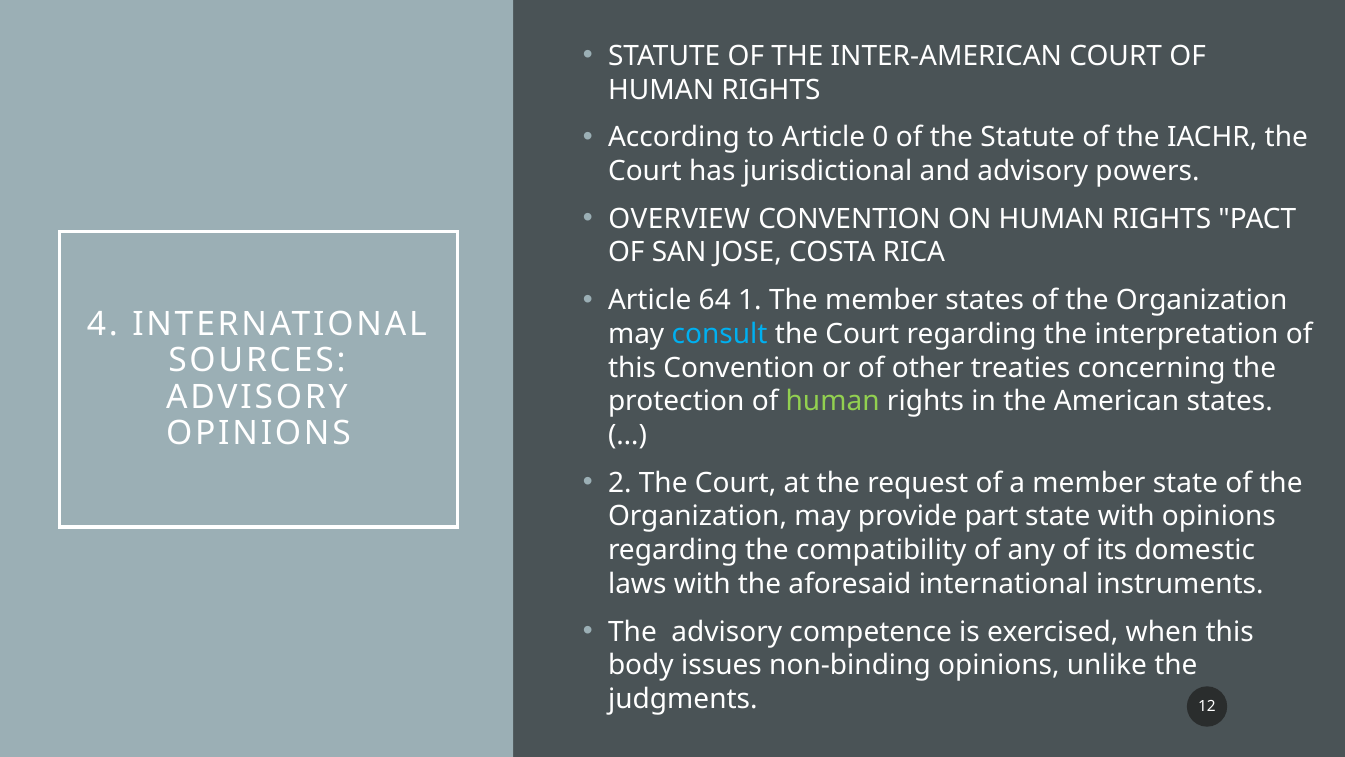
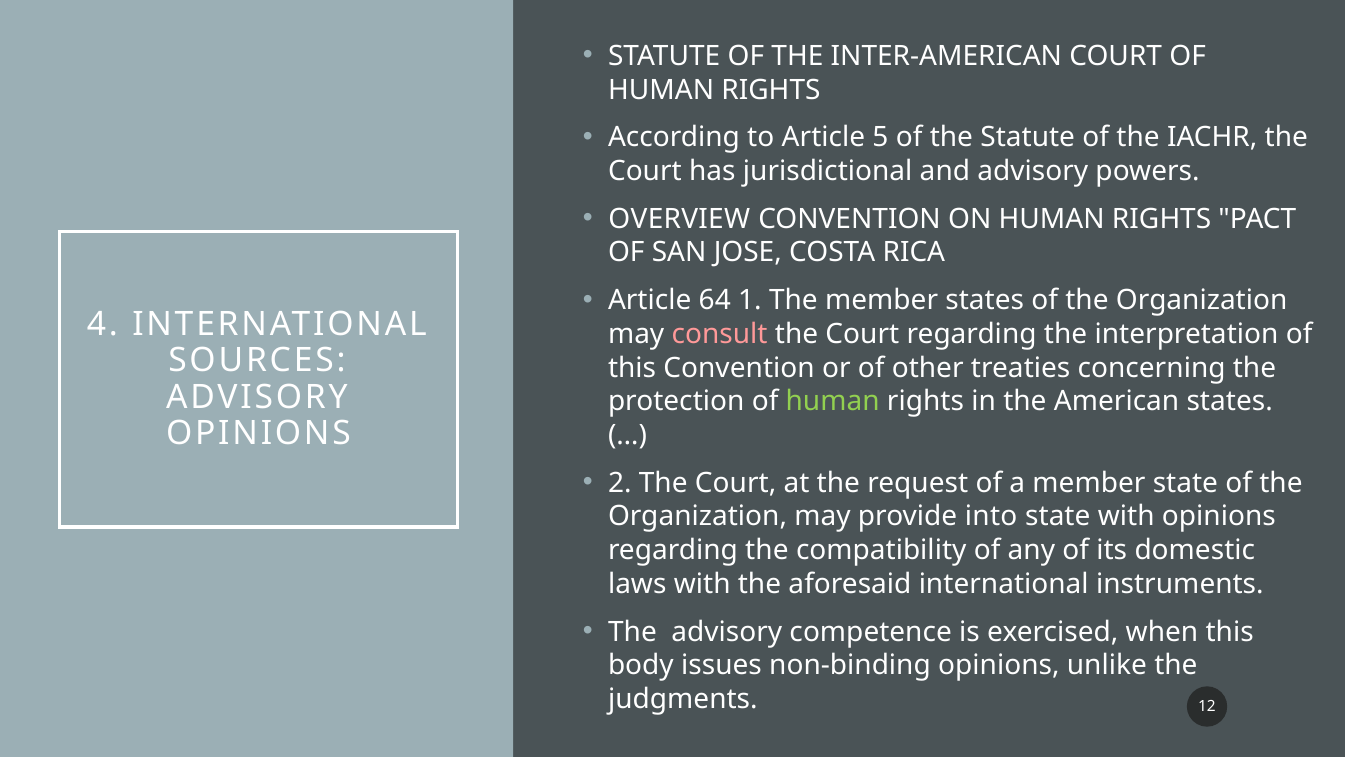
0: 0 -> 5 (880, 137)
consult colour: light blue -> pink (720, 334)
part: part -> into (991, 516)
